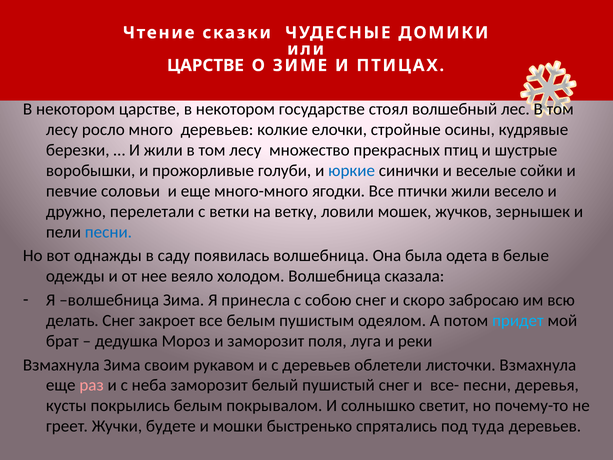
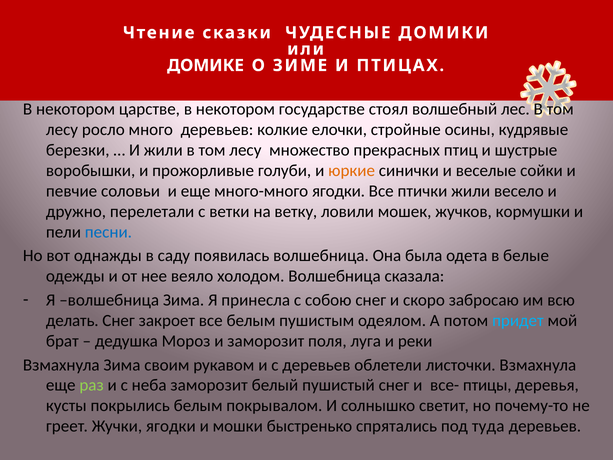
ЦАРСТВЕ: ЦАРСТВЕ -> ДОМИКЕ (205, 65)
юркие colour: blue -> orange (352, 171)
зернышек: зернышек -> кормушки (533, 211)
раз colour: pink -> light green (92, 385)
все- песни: песни -> птицы (487, 385)
Жучки будете: будете -> ягодки (171, 426)
